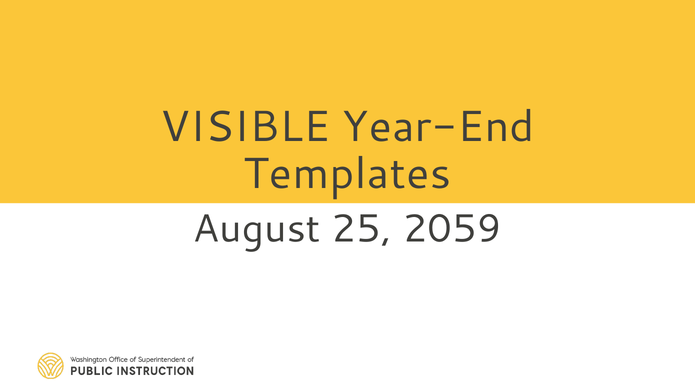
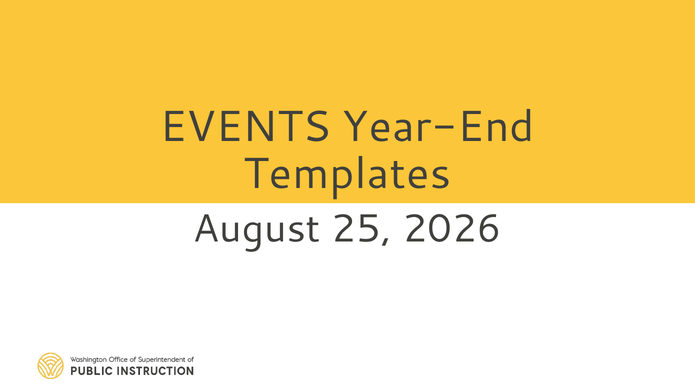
VISIBLE: VISIBLE -> EVENTS (245, 127)
2059: 2059 -> 2026 (452, 229)
